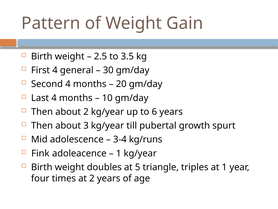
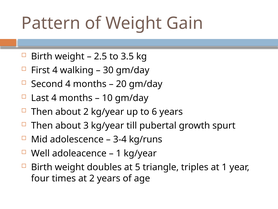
general: general -> walking (77, 70)
Fink: Fink -> Well (40, 153)
